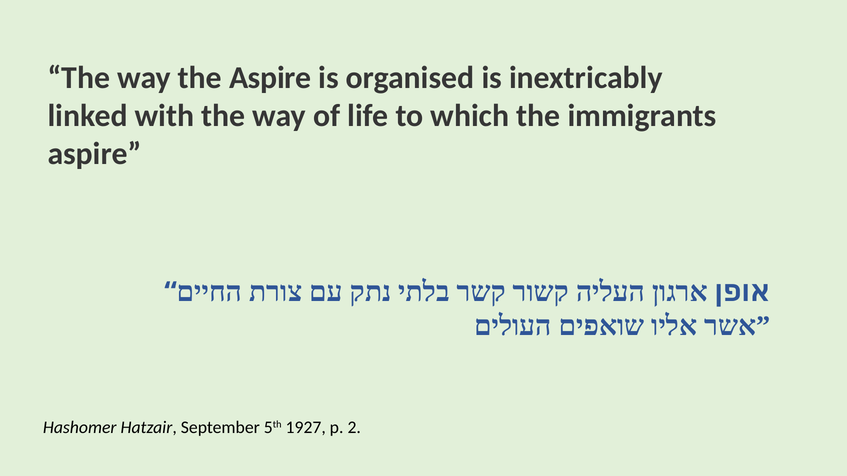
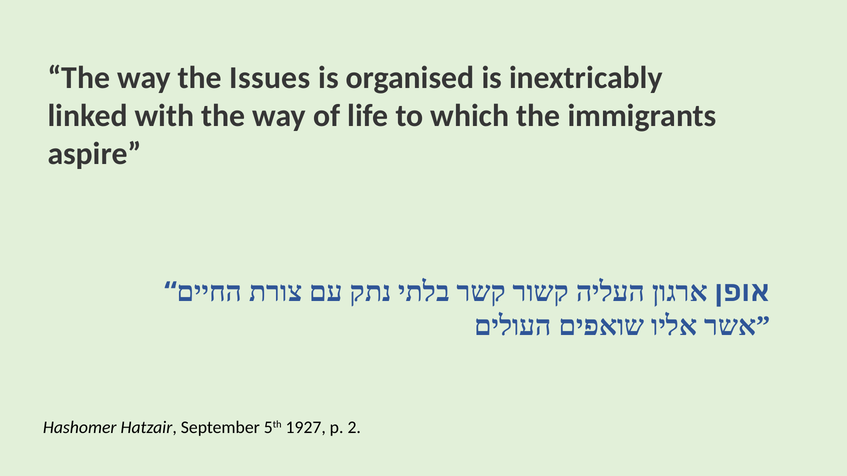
the Aspire: Aspire -> Issues (270, 78)
